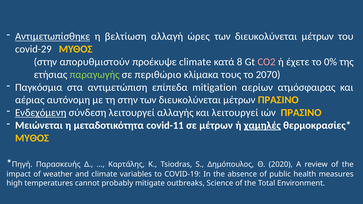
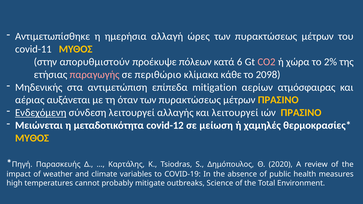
Αντιμετωπίσθηκε underline: present -> none (53, 36)
βελτίωση: βελτίωση -> ημερήσια (126, 36)
διευκολύνεται: διευκολύνεται -> πυρακτώσεως (266, 36)
covid-29: covid-29 -> covid-11 (33, 49)
προέκυψε climate: climate -> πόλεων (195, 62)
8: 8 -> 6 (240, 62)
έχετε: έχετε -> χώρα (298, 62)
0%: 0% -> 2% (331, 62)
παραγωγής colour: light green -> pink (95, 75)
τους: τους -> κάθε (231, 75)
2070: 2070 -> 2098 (268, 75)
Παγκόσμια: Παγκόσμια -> Μηδενικής (39, 87)
αυτόνομη: αυτόνομη -> αυξάνεται (69, 100)
τη στην: στην -> όταν (128, 100)
διευκολύνεται: διευκολύνεται -> πυρακτώσεως (190, 100)
covid-11: covid-11 -> covid-12 (165, 125)
σε μέτρων: μέτρων -> μείωση (216, 125)
χαμηλές underline: present -> none (262, 125)
